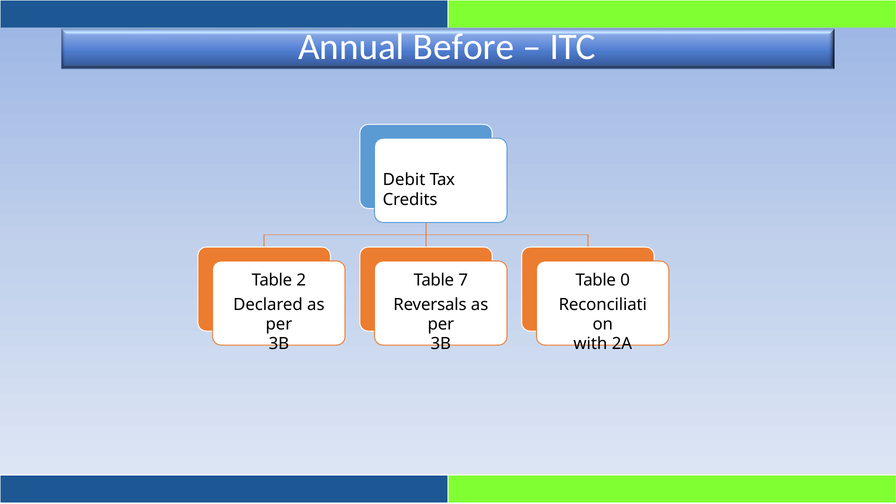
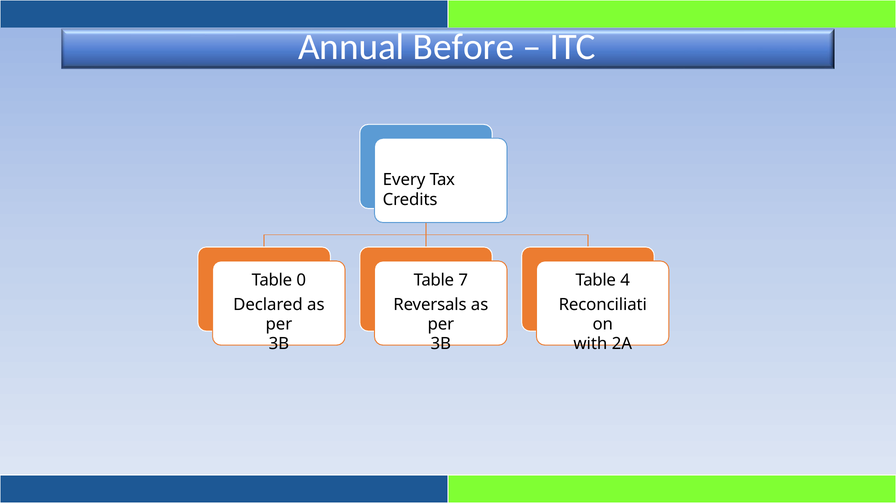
Debit: Debit -> Every (404, 180)
2: 2 -> 0 (301, 280)
0: 0 -> 4 (625, 280)
